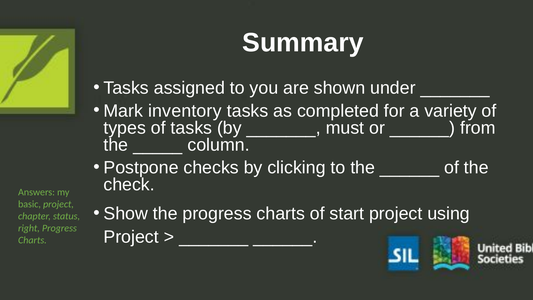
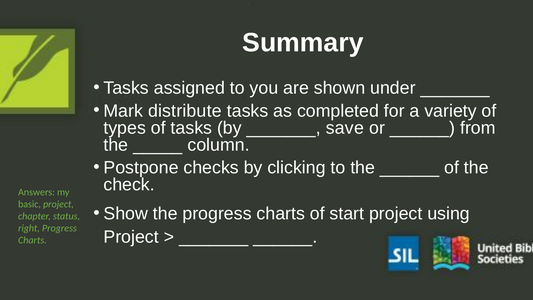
inventory: inventory -> distribute (185, 111)
must: must -> save (345, 128)
